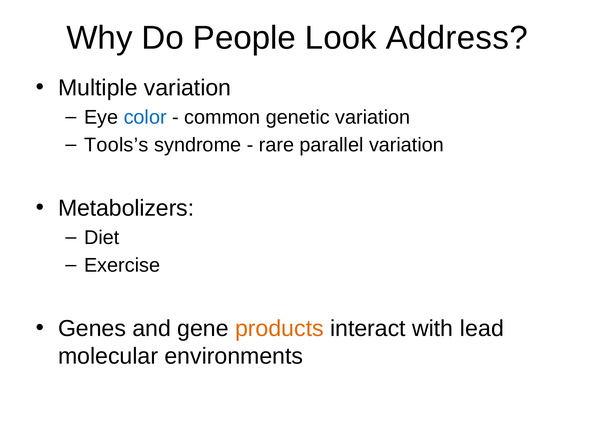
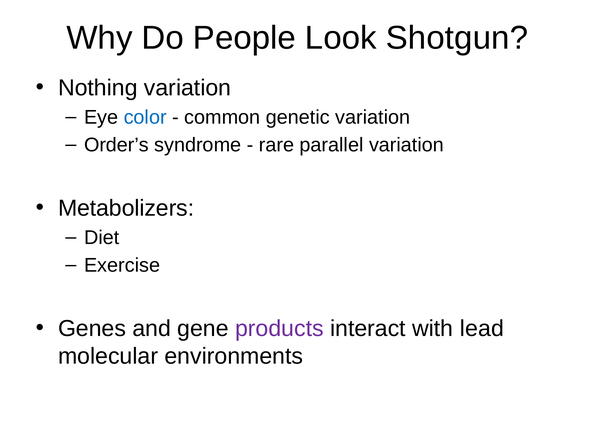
Address: Address -> Shotgun (457, 38)
Multiple: Multiple -> Nothing (98, 88)
Tools’s: Tools’s -> Order’s (116, 145)
products colour: orange -> purple (279, 329)
